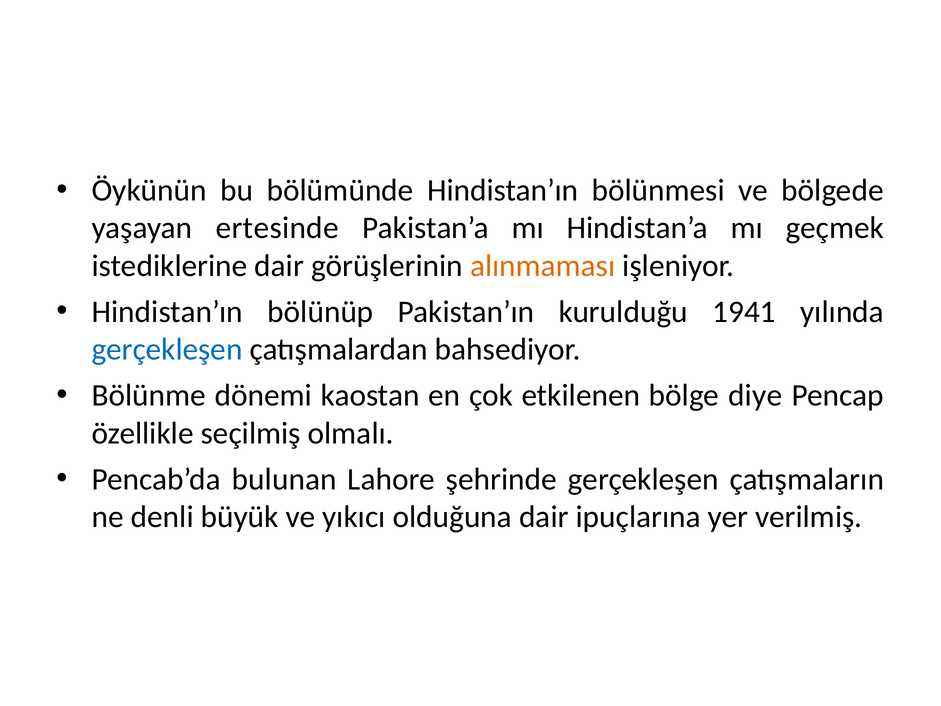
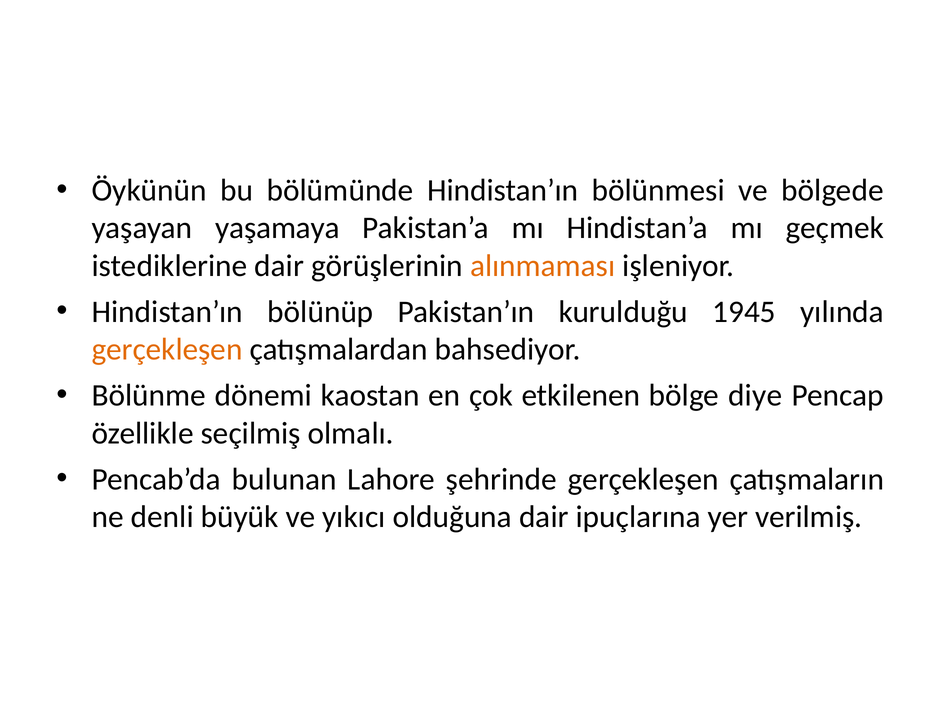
ertesinde: ertesinde -> yaşamaya (278, 228)
1941: 1941 -> 1945 (744, 312)
gerçekleşen colour: blue -> orange (167, 349)
